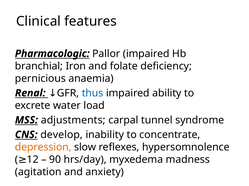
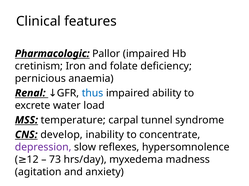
branchial: branchial -> cretinism (39, 66)
adjustments: adjustments -> temperature (73, 121)
depression colour: orange -> purple (43, 148)
90: 90 -> 73 (55, 160)
